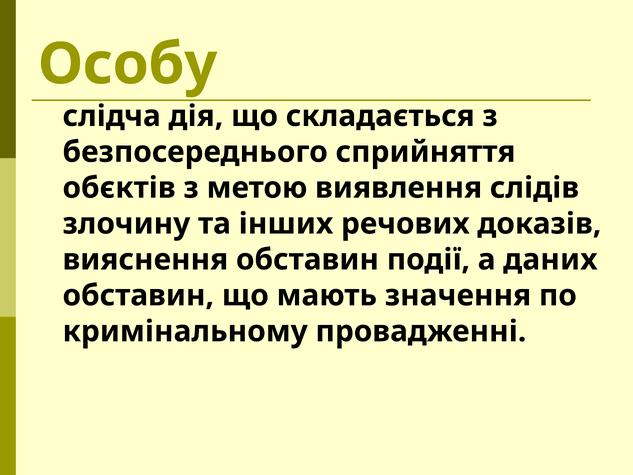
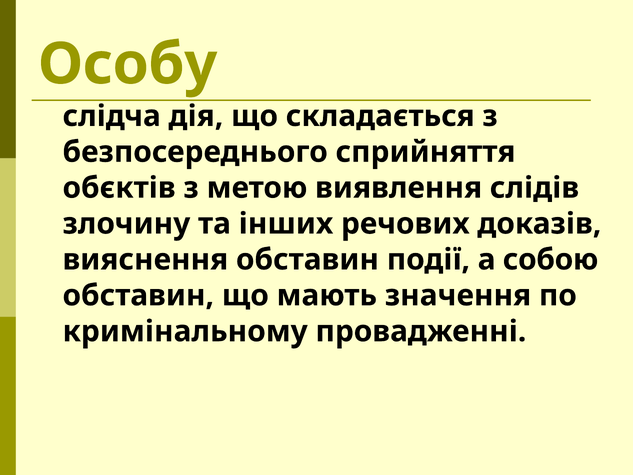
даних: даних -> собою (551, 259)
